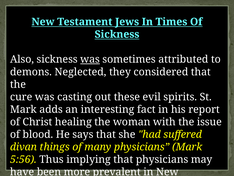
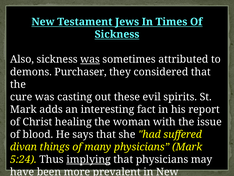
Neglected: Neglected -> Purchaser (81, 72)
5:56: 5:56 -> 5:24 (23, 159)
implying underline: none -> present (89, 159)
